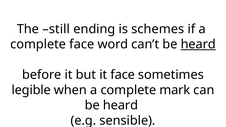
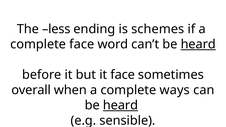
still: still -> less (56, 29)
legible: legible -> overall (31, 90)
mark: mark -> ways (175, 90)
heard underline: none -> present (120, 105)
